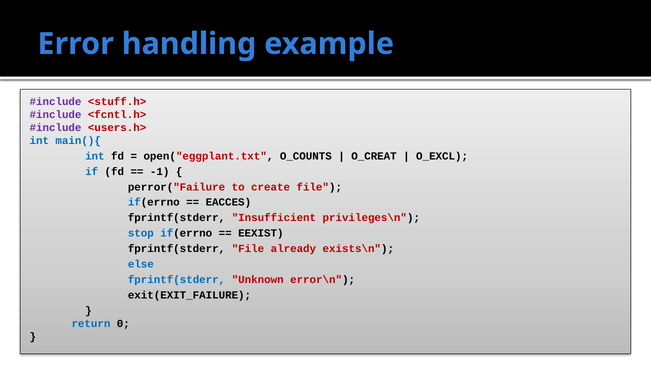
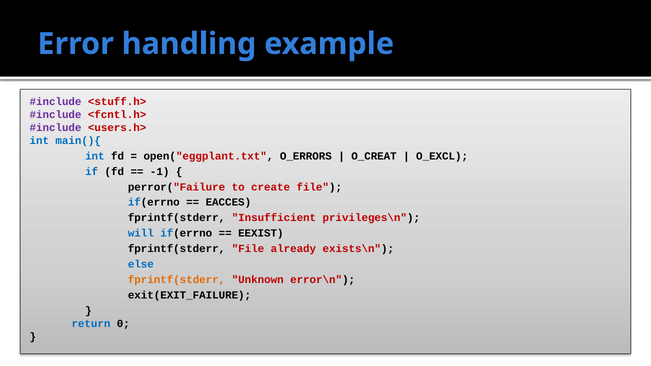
O_COUNTS: O_COUNTS -> O_ERRORS (306, 156)
stop: stop -> will (141, 233)
fprintf(stderr colour: blue -> orange (177, 280)
